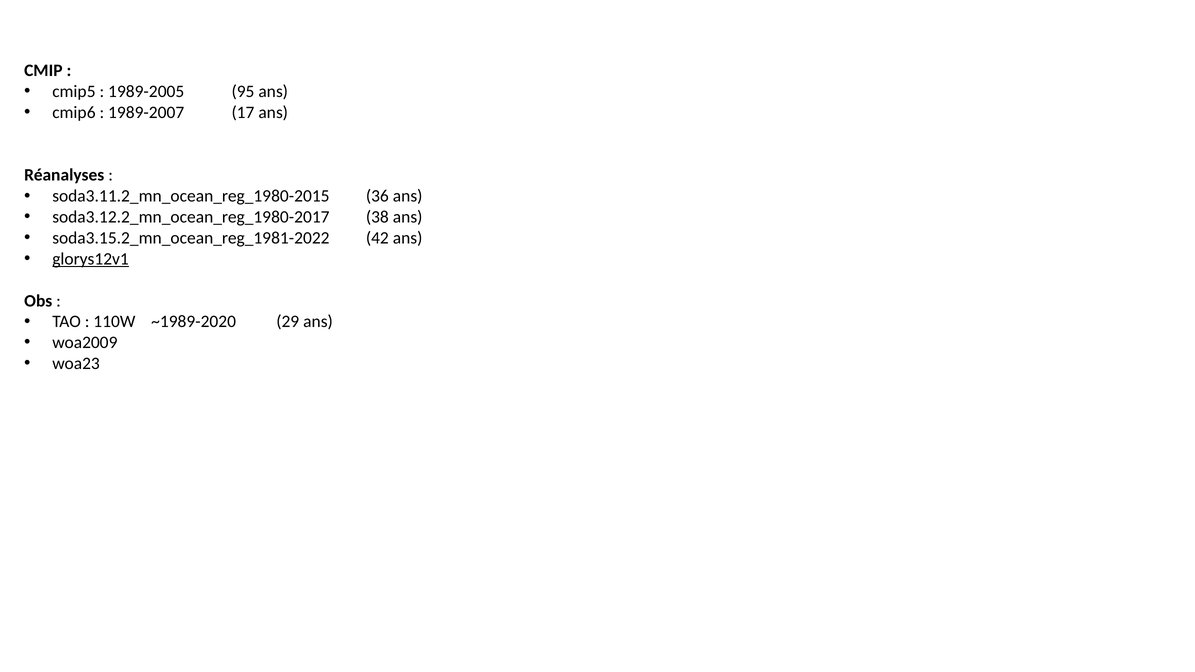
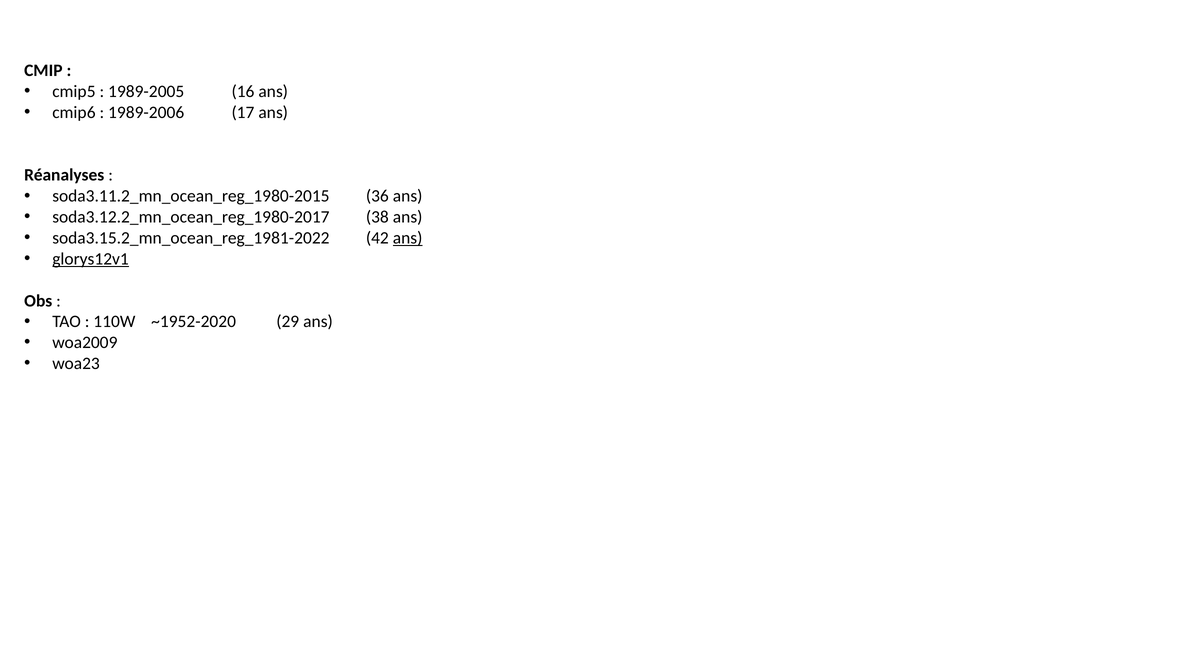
95: 95 -> 16 (243, 92)
1989-2007: 1989-2007 -> 1989-2006 (146, 113)
ans underline: none -> present (408, 238)
~1989-2020: ~1989-2020 -> ~1952-2020 (194, 322)
